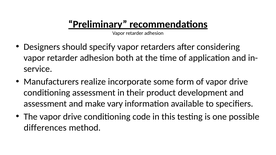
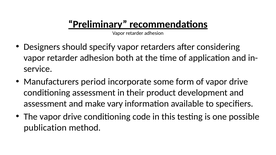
realize: realize -> period (93, 82)
differences: differences -> publication (45, 128)
